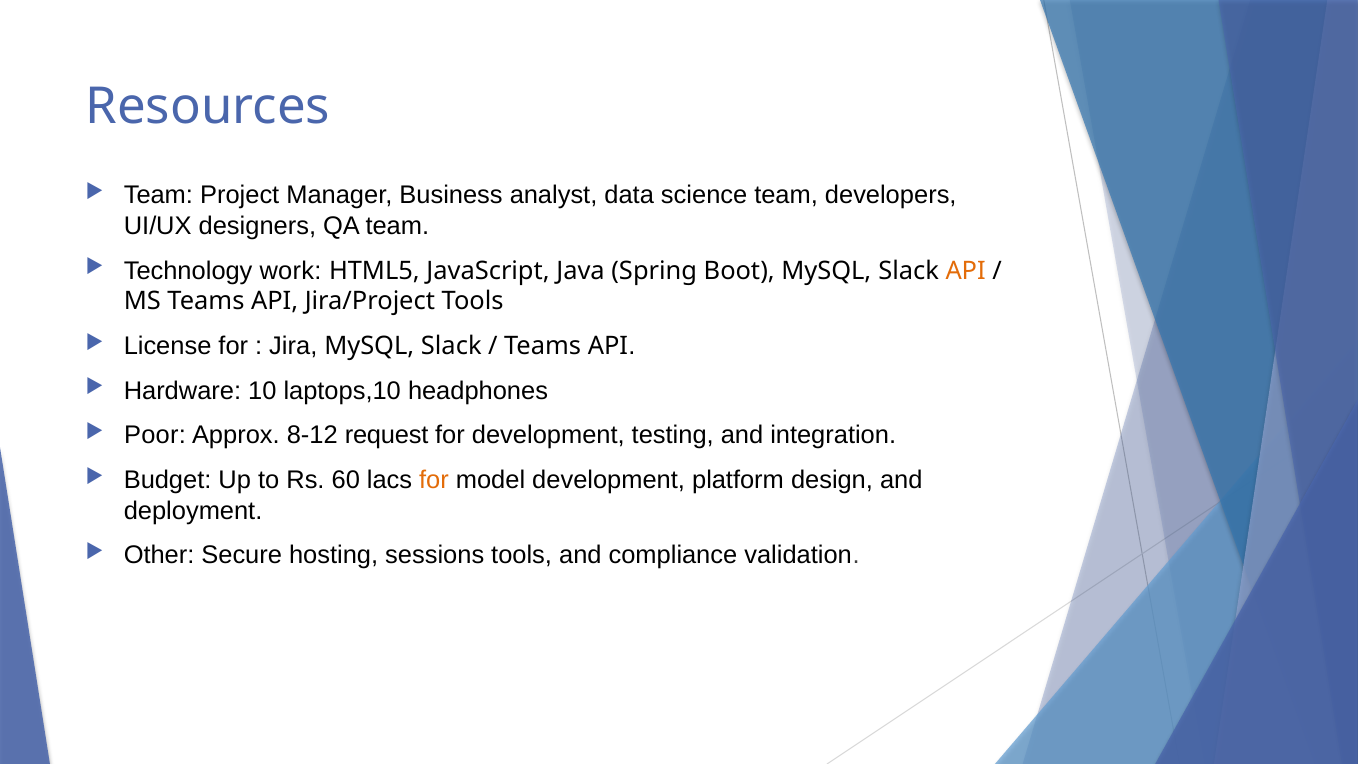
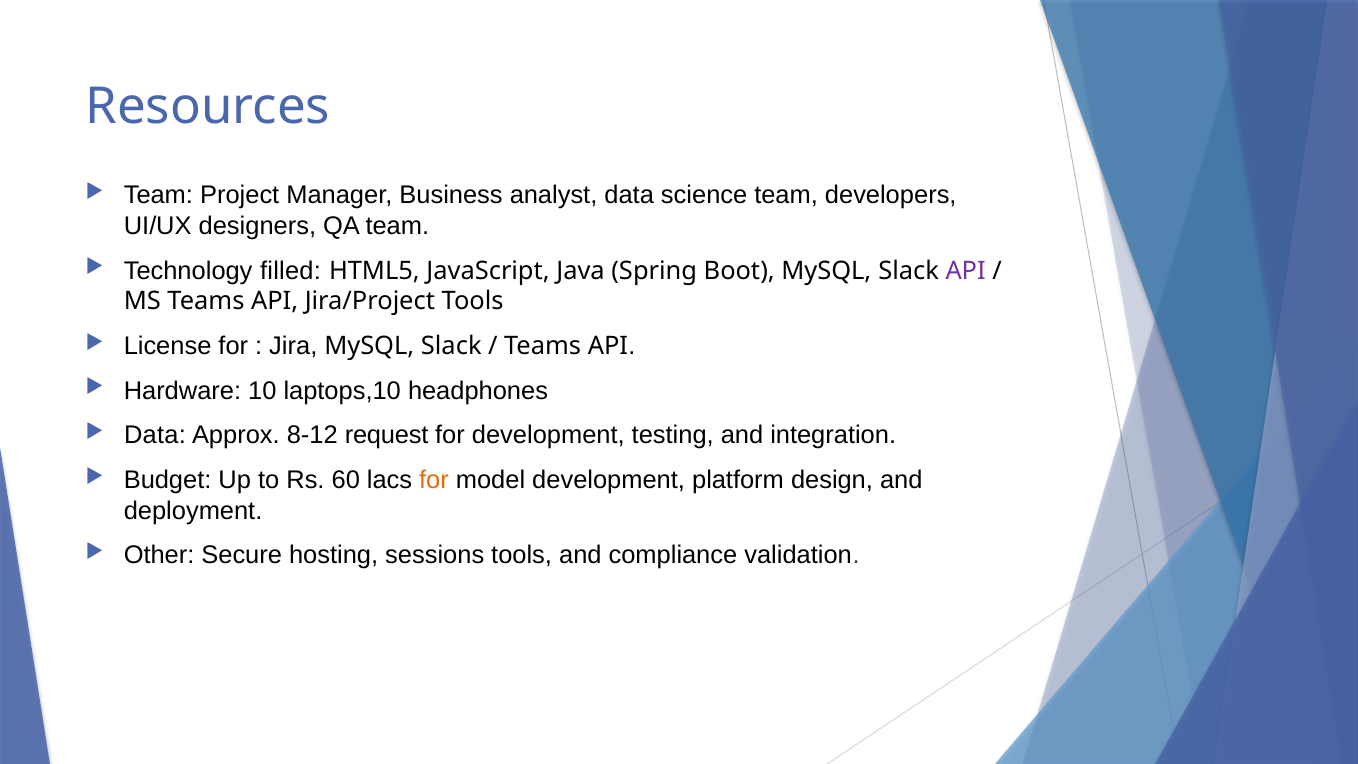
work: work -> filled (290, 271)
API colour: orange -> purple (966, 271)
Poor: Poor -> Data (155, 435)
